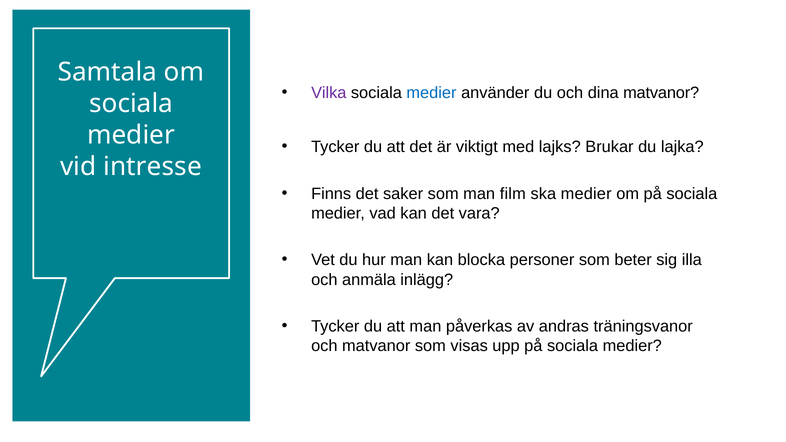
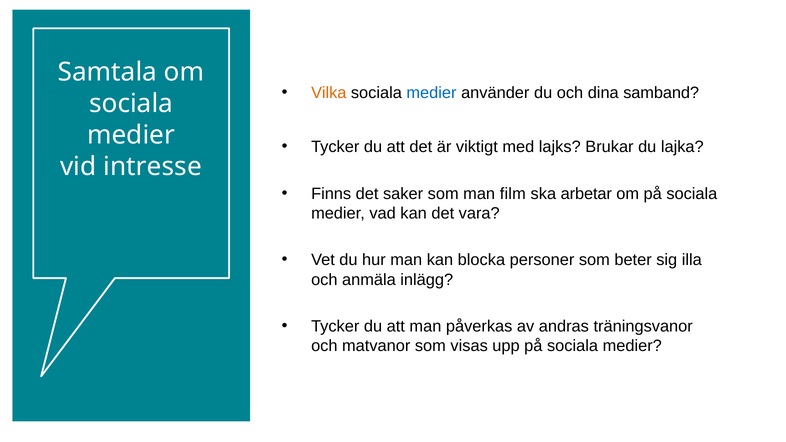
Vilka colour: purple -> orange (329, 93)
dina matvanor: matvanor -> samband (661, 93)
ska medier: medier -> arbetar (586, 194)
